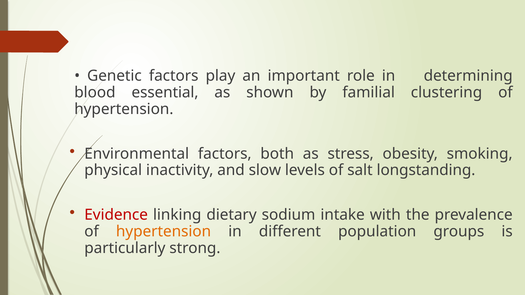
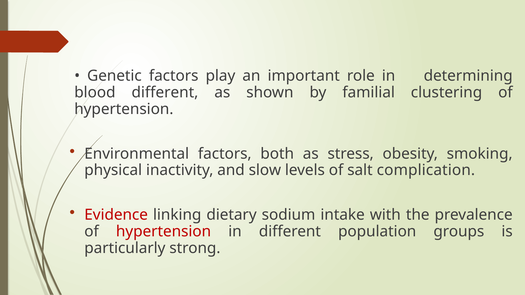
blood essential: essential -> different (165, 93)
longstanding: longstanding -> complication (426, 170)
hypertension colour: orange -> red (164, 232)
